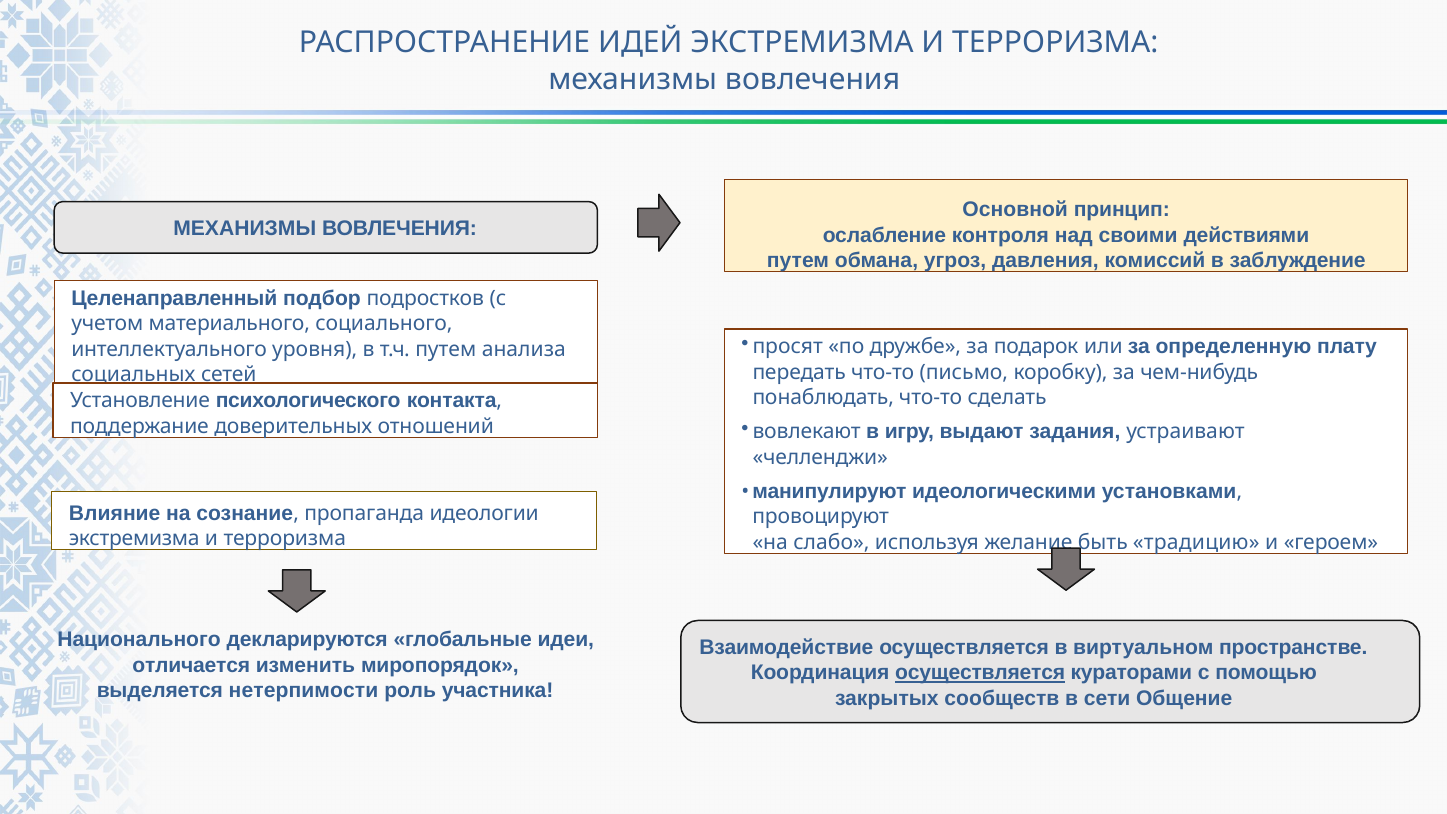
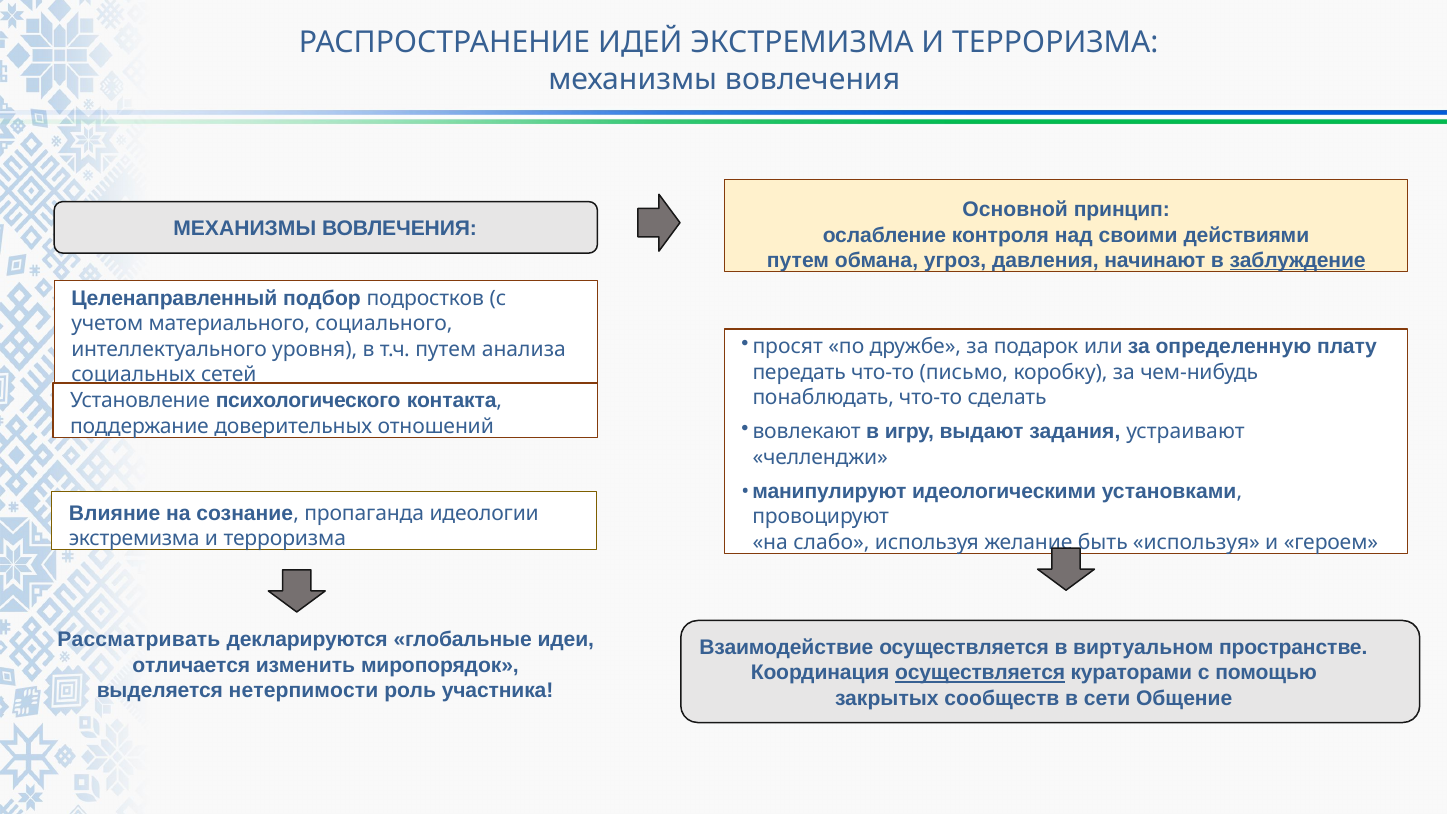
комиссий: комиссий -> начинают (1155, 261)
заблуждение underline: none -> present (1298, 261)
традицию: традицию -> используя (1196, 542)
Национального: Национального -> Рассматривать (139, 640)
